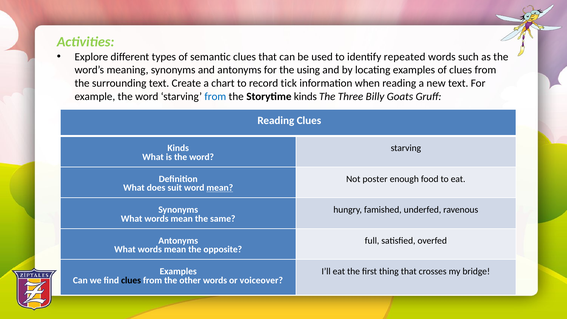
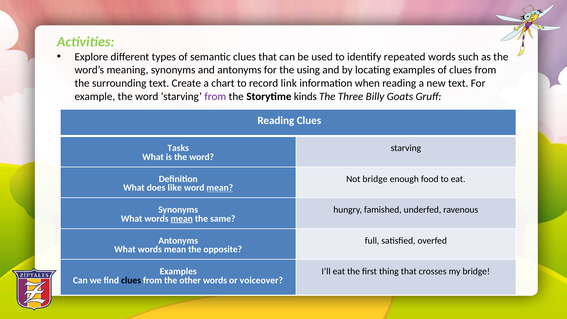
tick: tick -> link (289, 83)
from colour: blue -> purple (215, 96)
Kinds: Kinds -> Tasks (178, 148)
Not poster: poster -> bridge (375, 179)
suit: suit -> like (175, 188)
mean underline: none -> present (182, 219)
